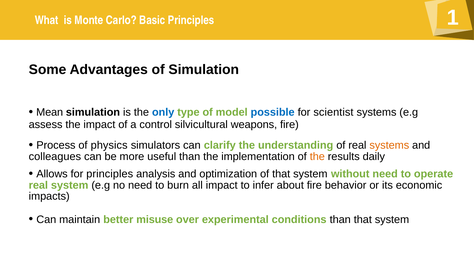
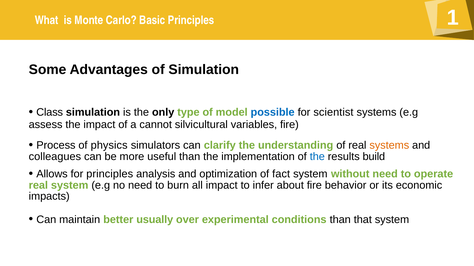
Mean: Mean -> Class (50, 112)
only colour: blue -> black (163, 112)
control: control -> cannot (156, 125)
weapons: weapons -> variables (254, 125)
the colour: orange -> blue (317, 157)
daily: daily -> build (374, 157)
of that: that -> fact (281, 174)
misuse: misuse -> usually (155, 220)
